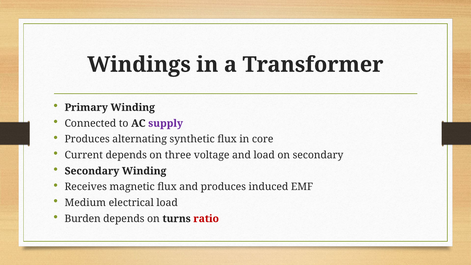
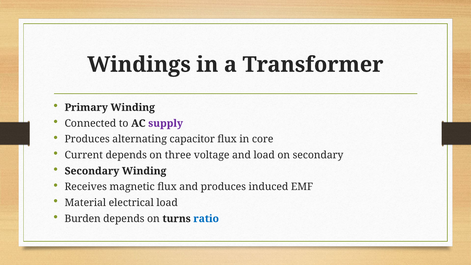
synthetic: synthetic -> capacitor (192, 139)
Medium: Medium -> Material (85, 203)
ratio colour: red -> blue (206, 219)
